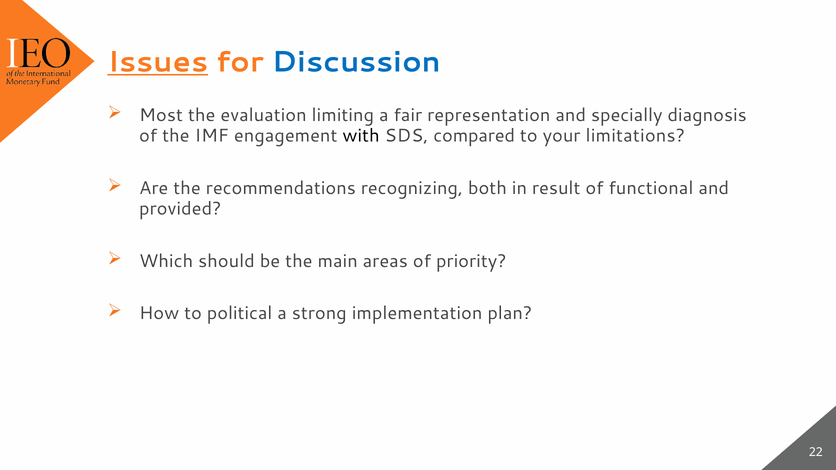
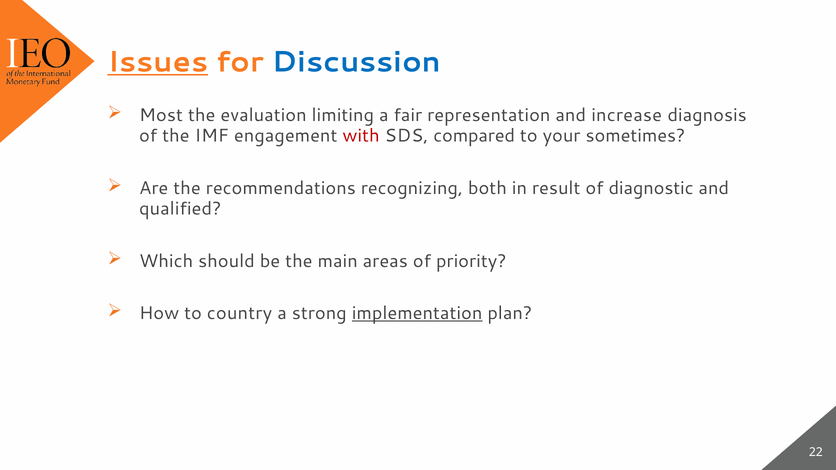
specially: specially -> increase (627, 115)
with colour: black -> red (361, 136)
limitations: limitations -> sometimes (635, 136)
functional: functional -> diagnostic (651, 188)
provided: provided -> qualified (180, 209)
political: political -> country (239, 313)
implementation underline: none -> present (417, 313)
